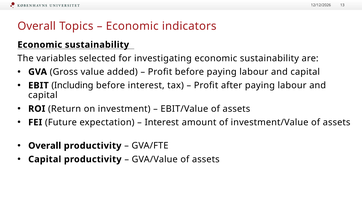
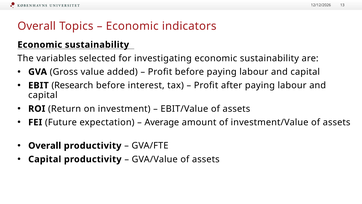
Including: Including -> Research (72, 85)
Interest: Interest -> Average (162, 122)
